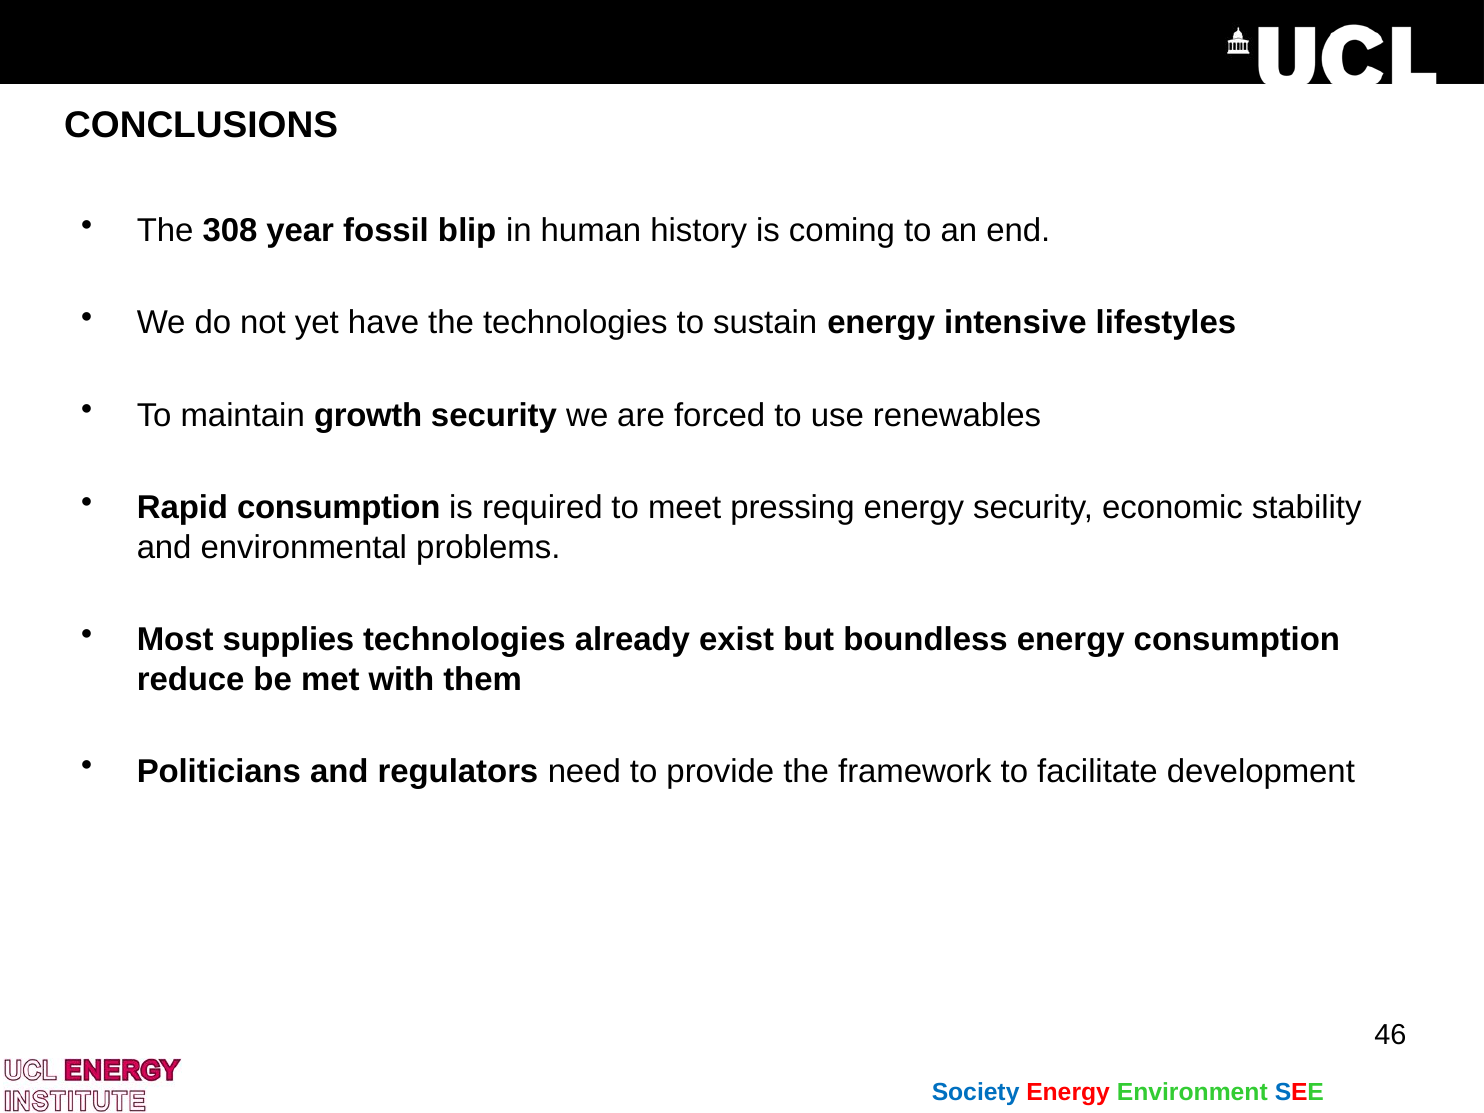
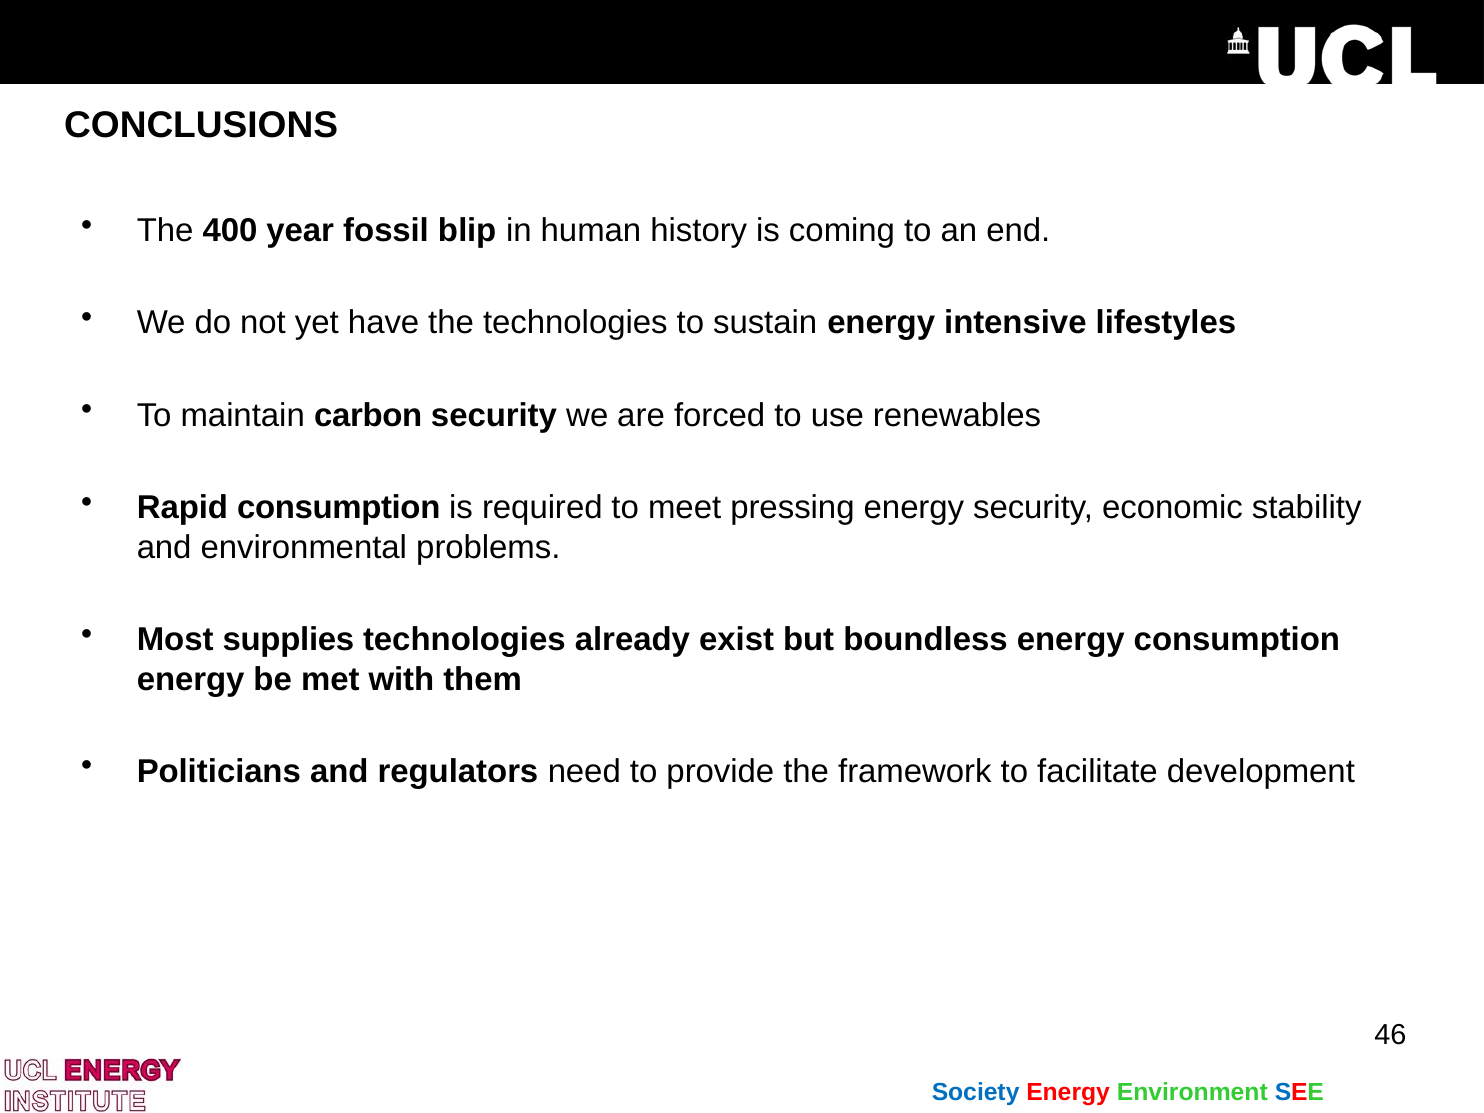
308: 308 -> 400 (230, 231)
growth: growth -> carbon (368, 415)
reduce: reduce -> energy (191, 679)
